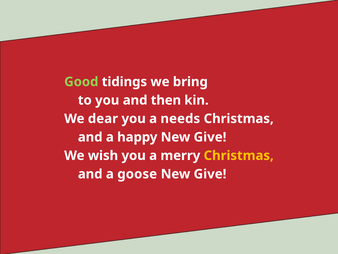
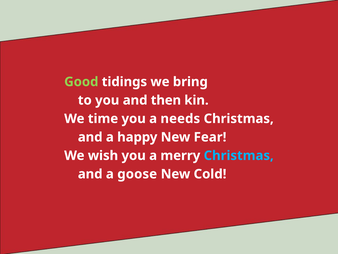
dear: dear -> time (103, 118)
happy New Give: Give -> Fear (210, 137)
Christmas colour: yellow -> light blue (239, 155)
Give: Give -> Cold (210, 174)
